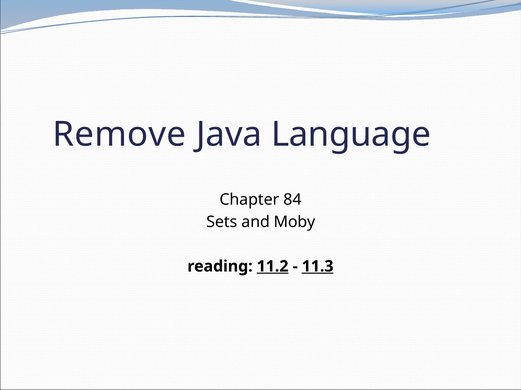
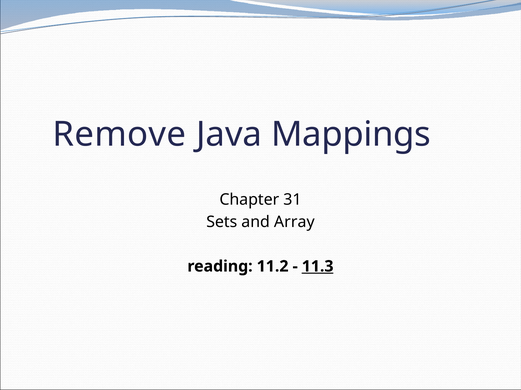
Language: Language -> Mappings (351, 135)
84: 84 -> 31 (292, 200)
Moby: Moby -> Array (294, 222)
11.2 underline: present -> none (273, 267)
